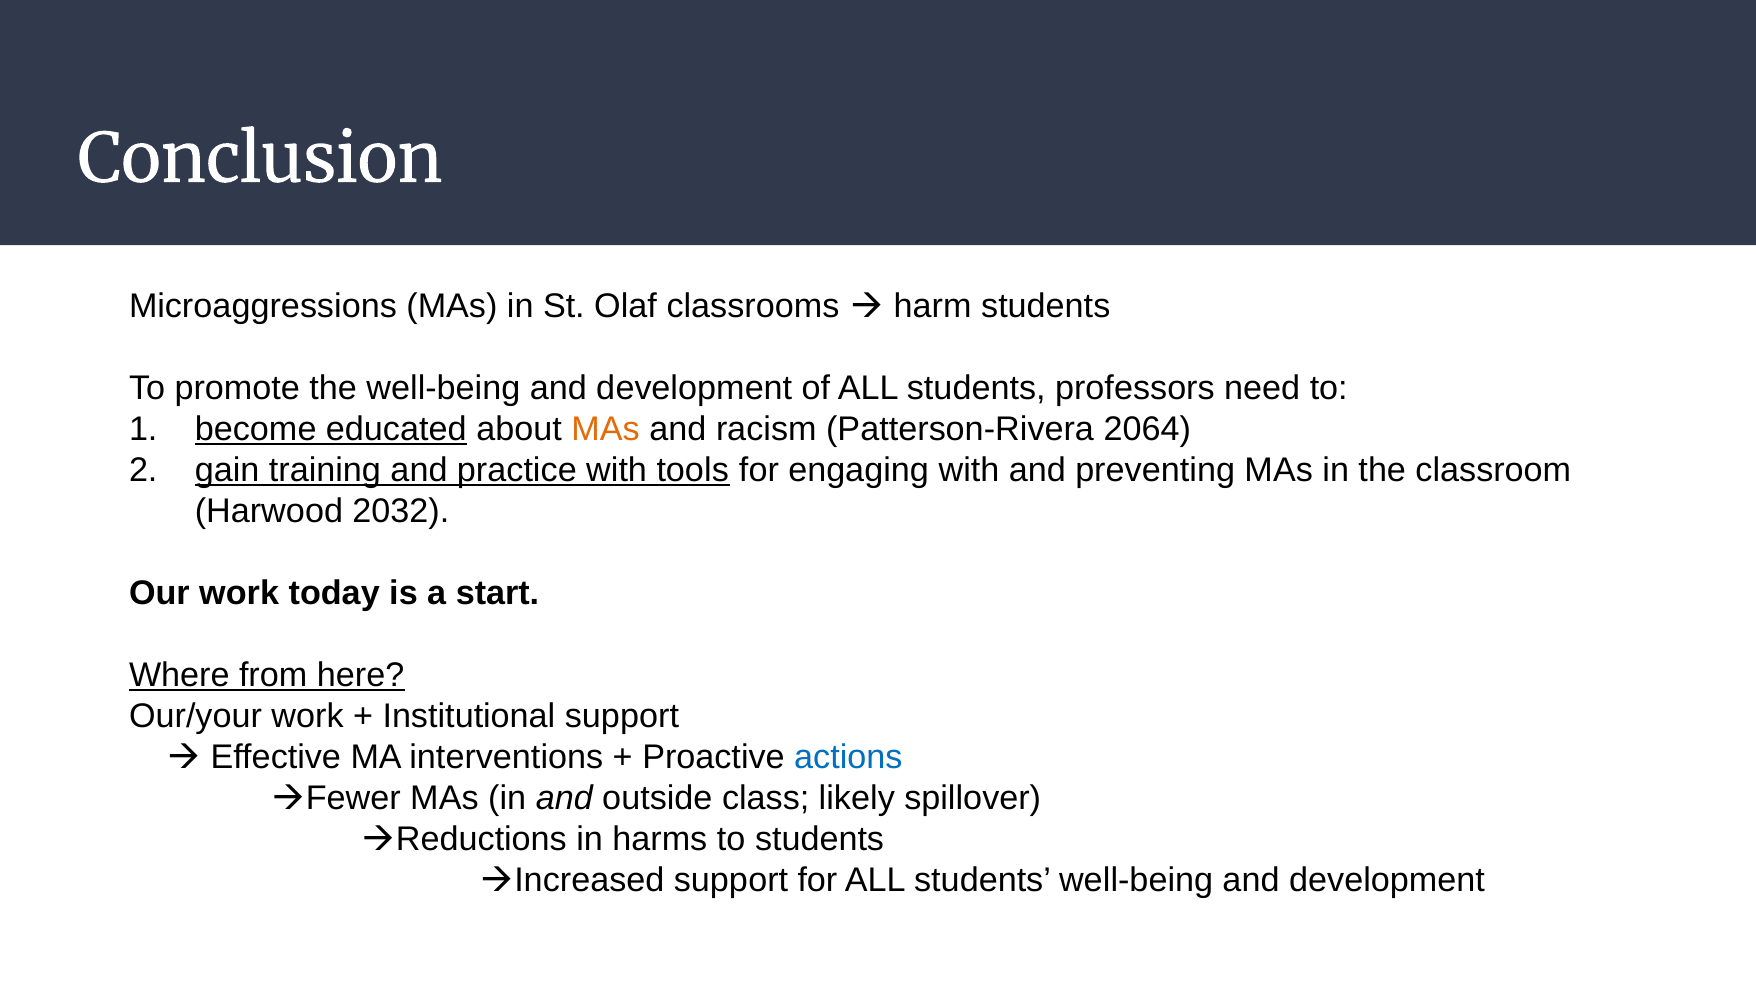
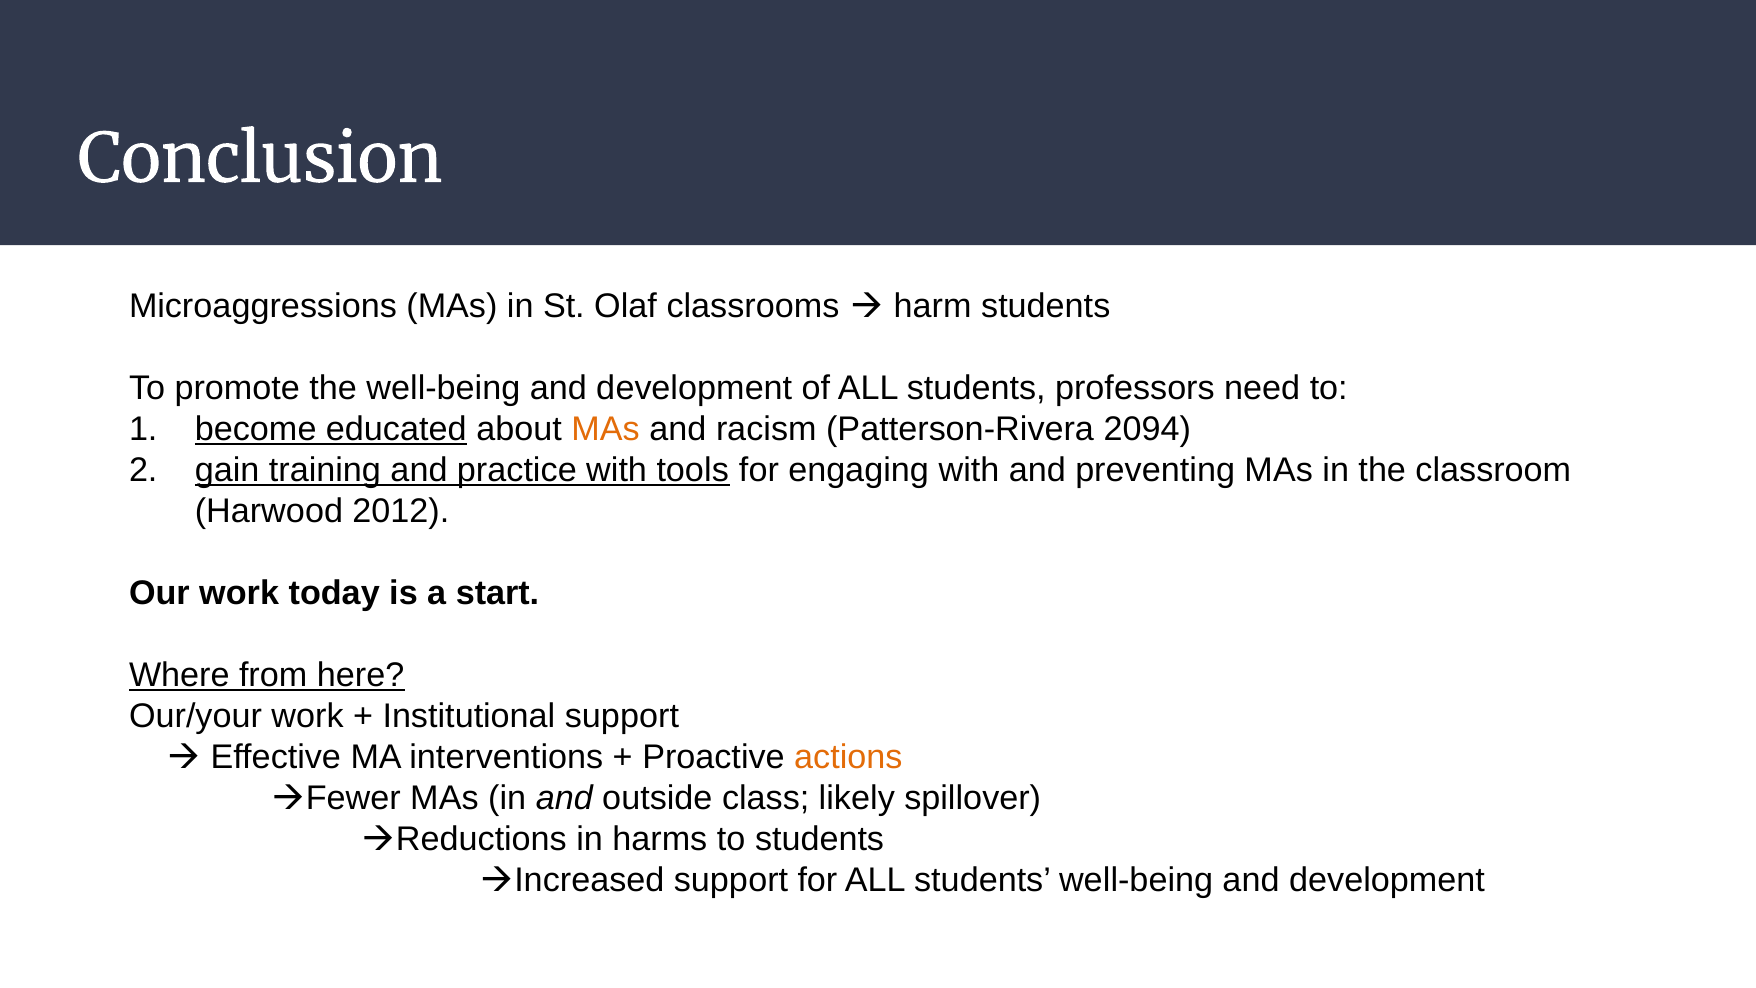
2064: 2064 -> 2094 (1147, 429)
2032: 2032 -> 2012 (401, 511)
actions colour: blue -> orange (848, 757)
